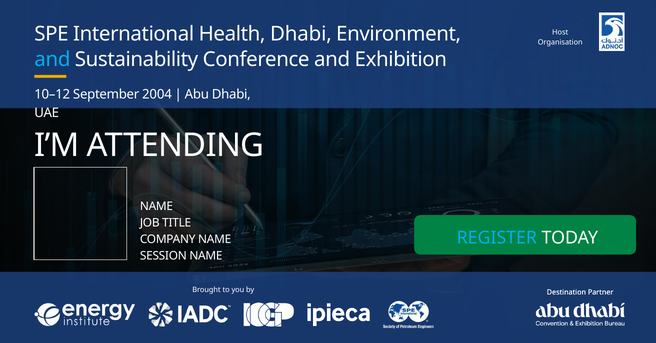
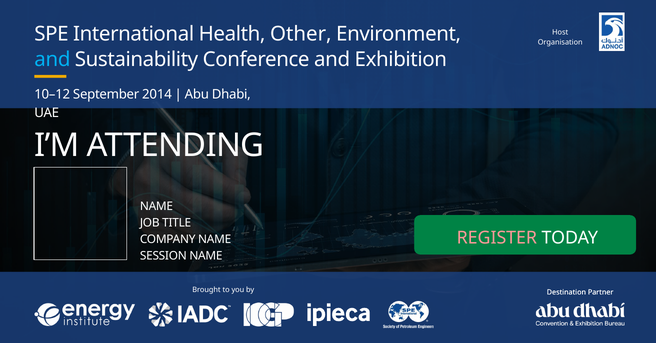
Health Dhabi: Dhabi -> Other (301, 34)
2004: 2004 -> 2014 (157, 94)
REGISTER colour: light blue -> pink (497, 238)
